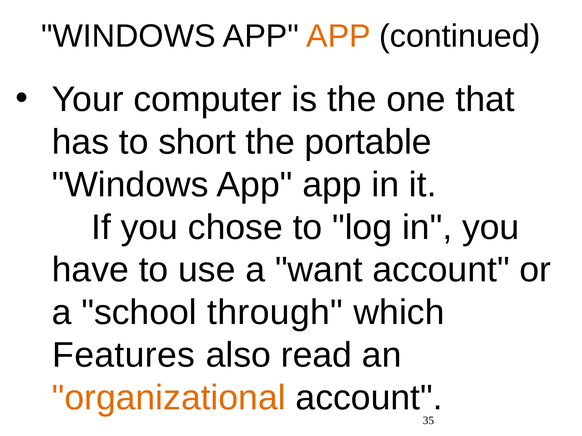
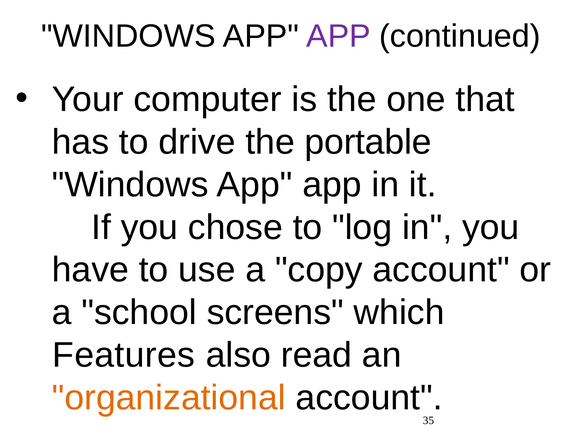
APP colour: orange -> purple (338, 36)
short: short -> drive (197, 142)
want: want -> copy (319, 270)
through: through -> screens (275, 313)
